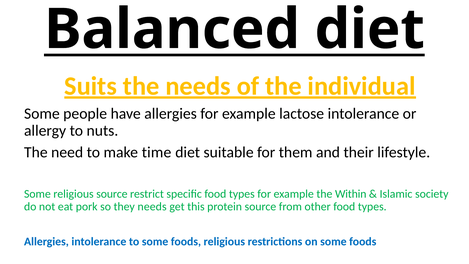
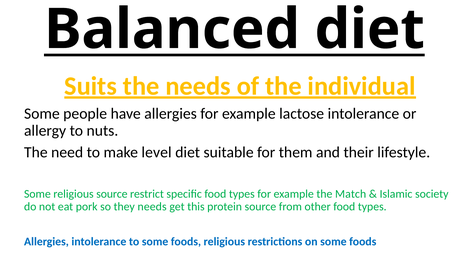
time: time -> level (157, 152)
Within: Within -> Match (351, 194)
